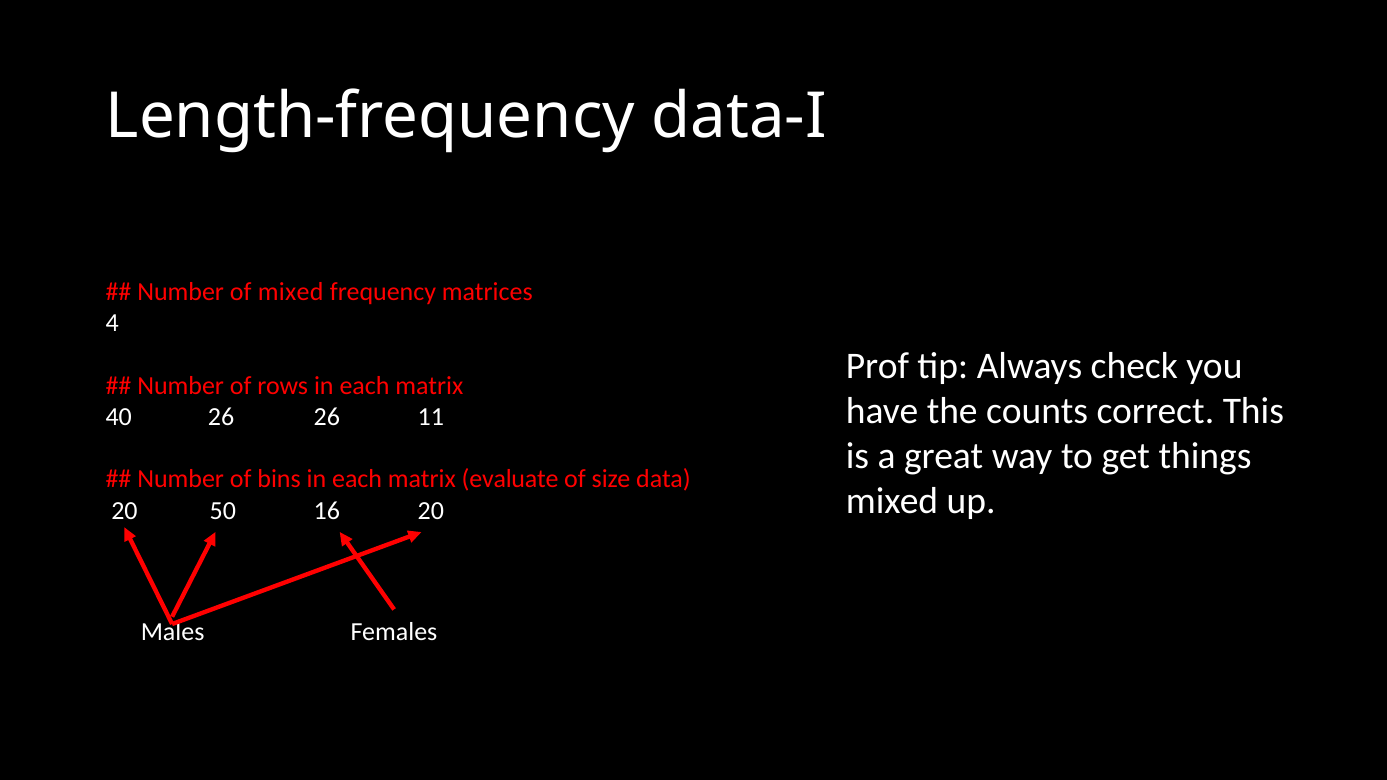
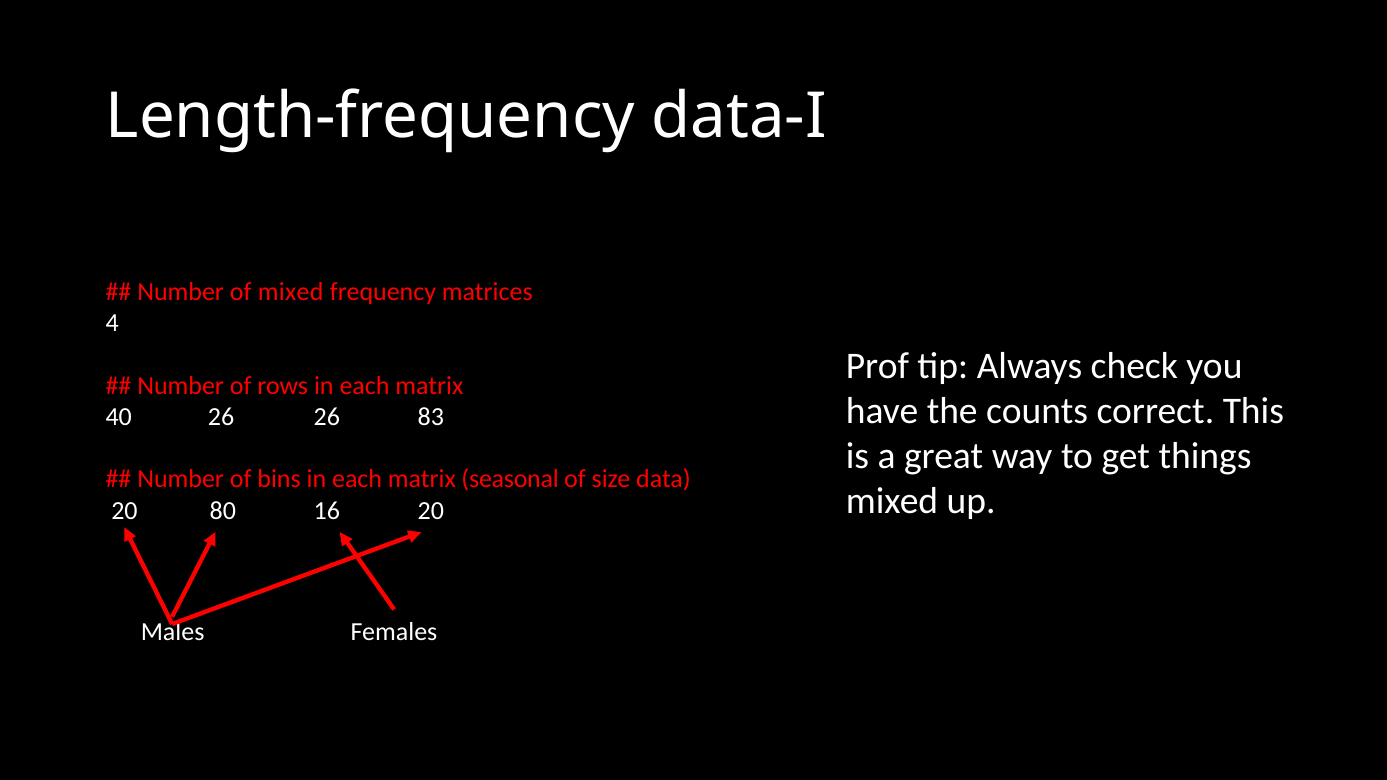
11: 11 -> 83 (431, 417)
evaluate: evaluate -> seasonal (510, 479)
50: 50 -> 80 (223, 511)
